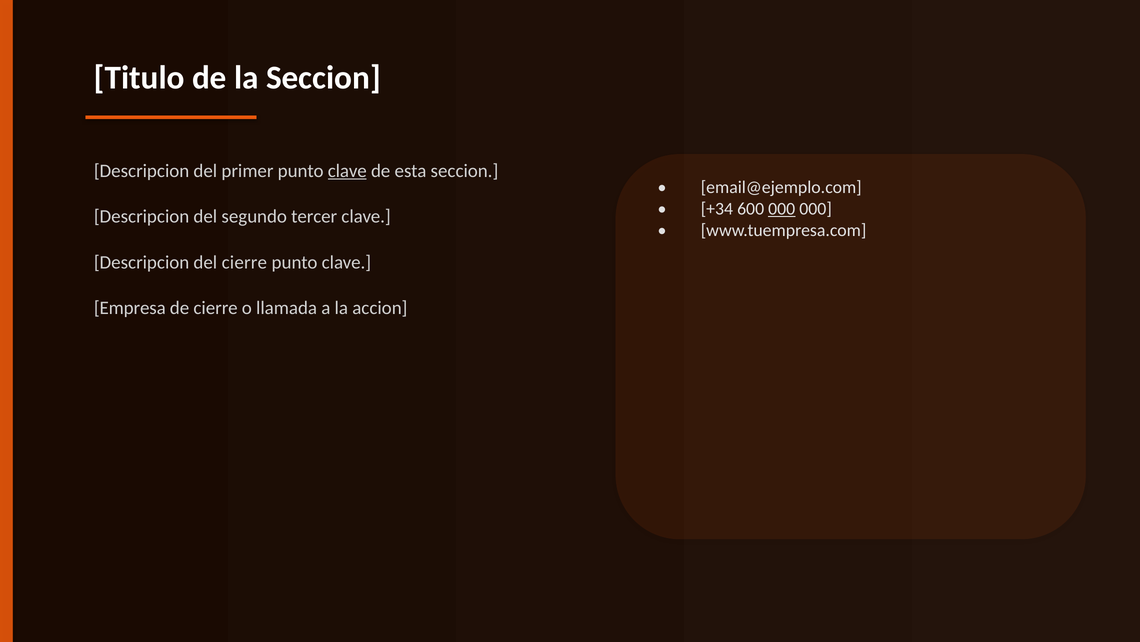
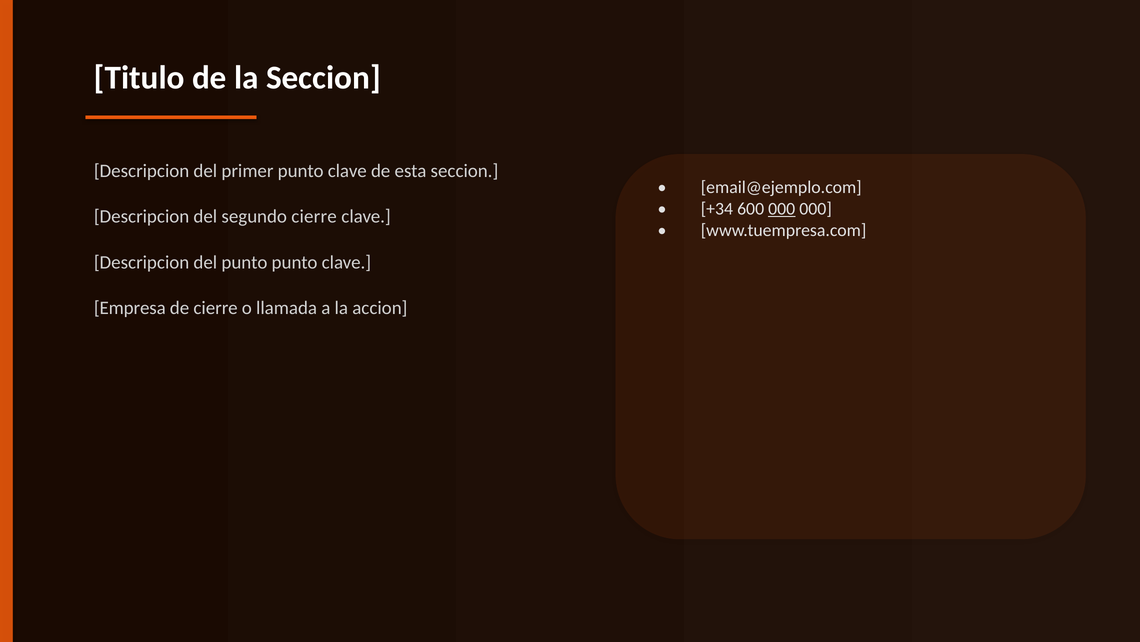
clave underline: present -> none (347, 171)
segundo tercer: tercer -> cierre (314, 216)
del cierre: cierre -> punto (244, 262)
